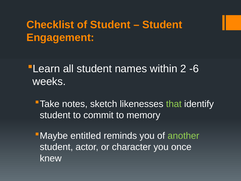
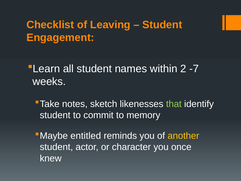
of Student: Student -> Leaving (110, 25)
-6: -6 -> -7 (194, 69)
another colour: light green -> yellow (183, 136)
